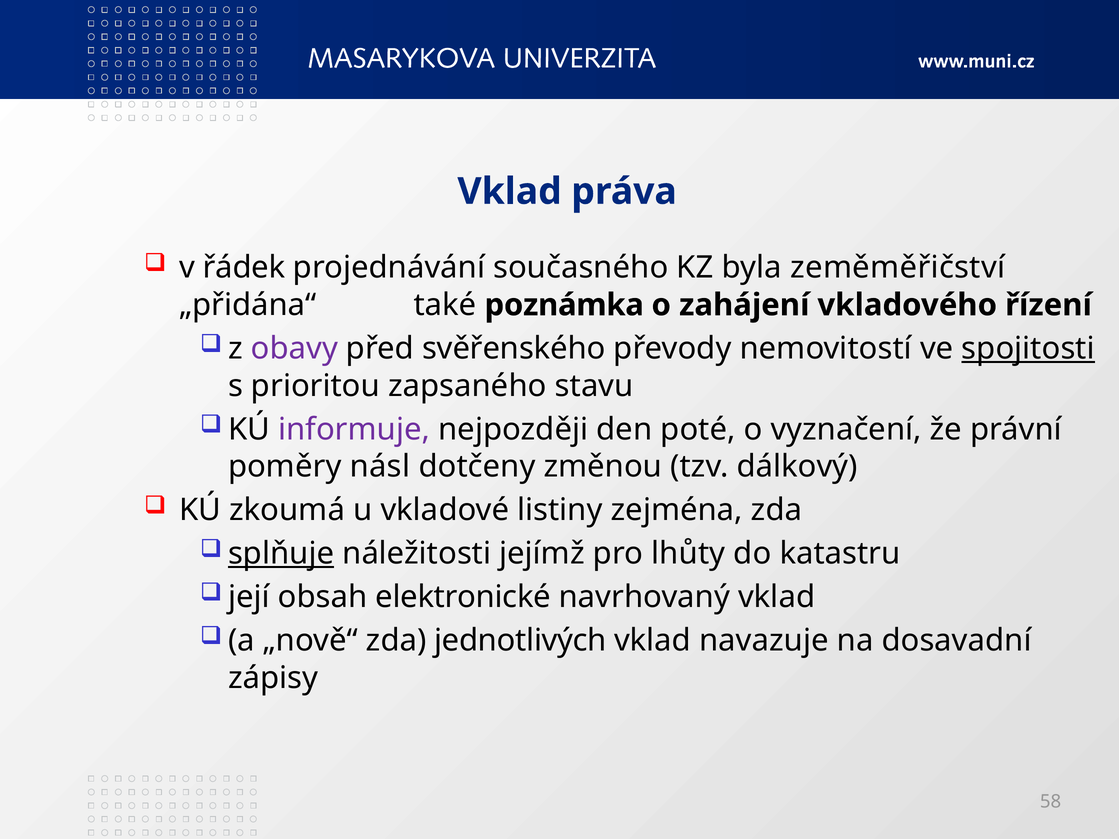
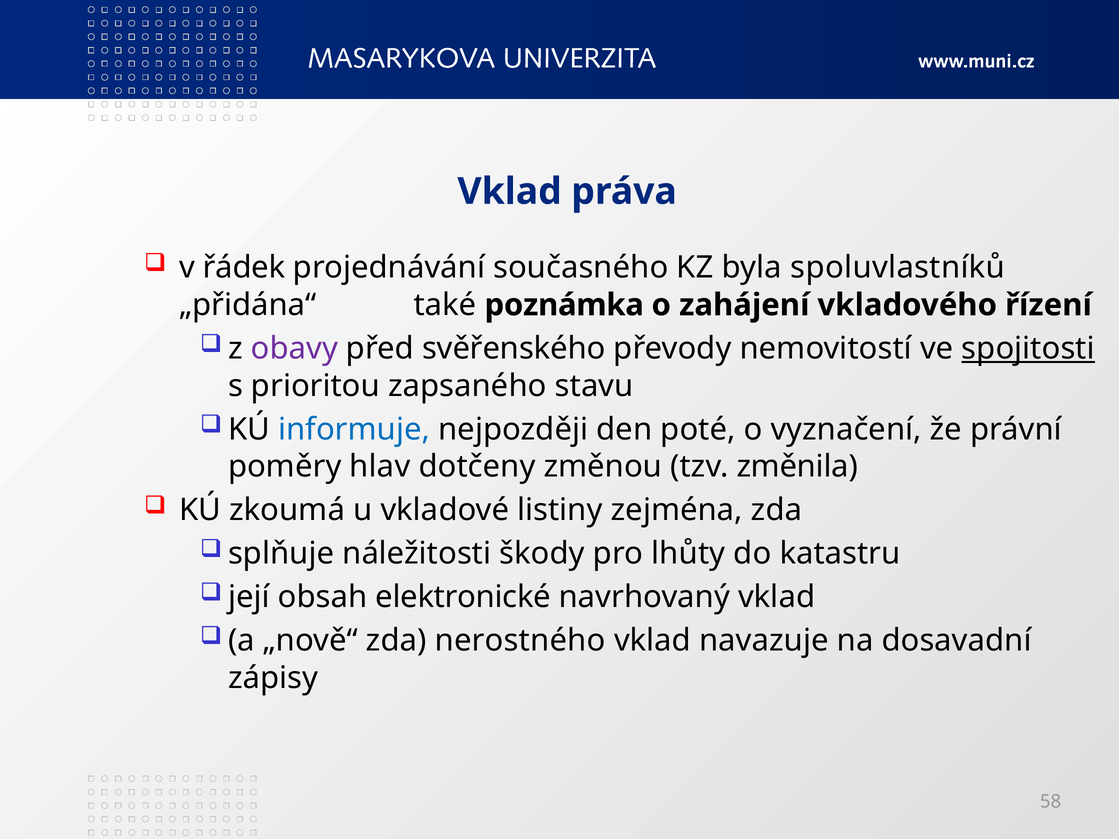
zeměměřičství: zeměměřičství -> spoluvlastníků (898, 268)
informuje colour: purple -> blue (354, 429)
násl: násl -> hlav (380, 467)
dálkový: dálkový -> změnila (797, 467)
splňuje underline: present -> none (281, 554)
jejímž: jejímž -> škody (542, 554)
jednotlivých: jednotlivých -> nerostného (520, 641)
